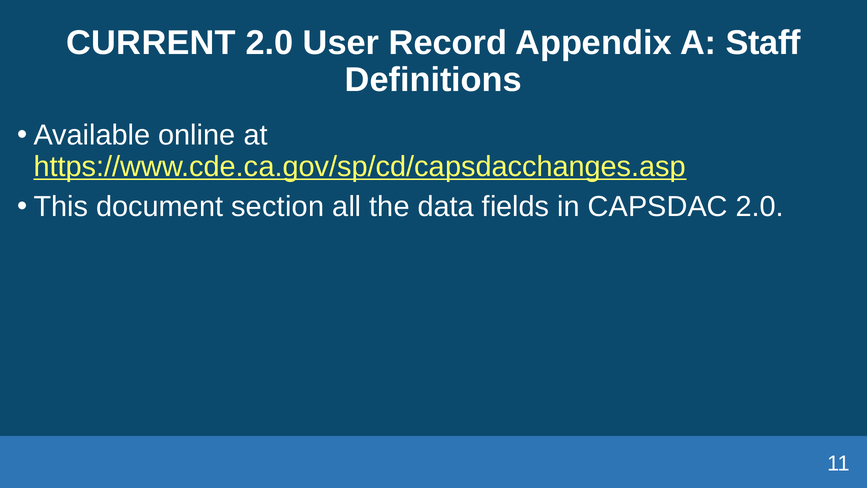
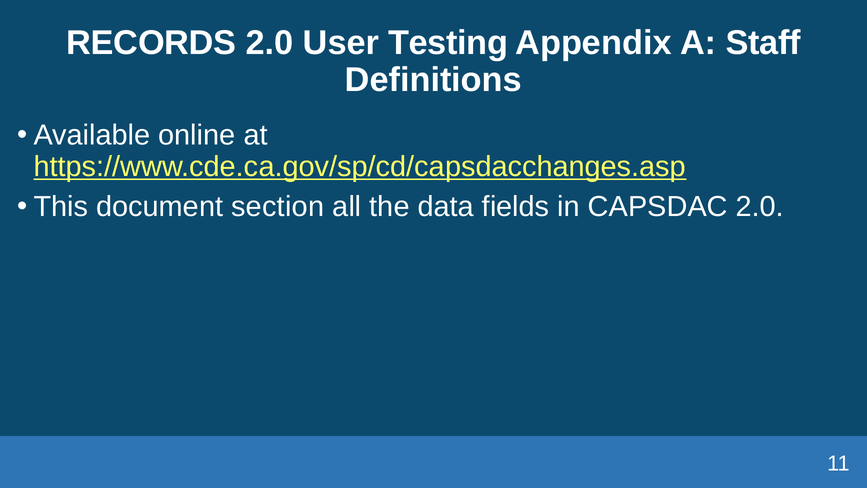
CURRENT: CURRENT -> RECORDS (151, 43)
Record: Record -> Testing (448, 43)
